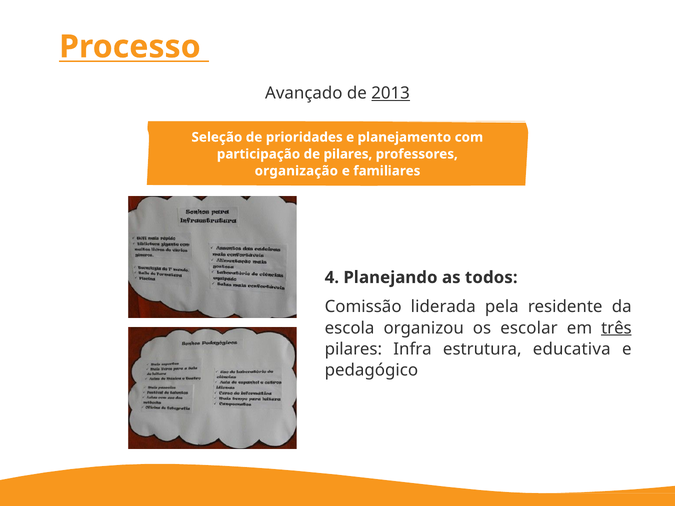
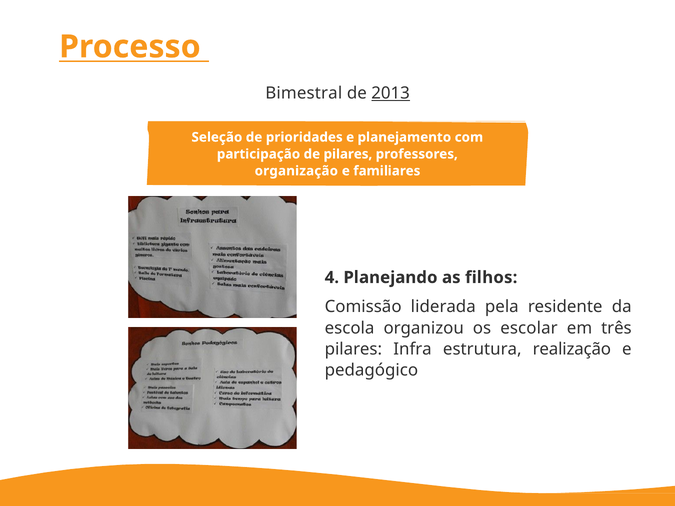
Avançado: Avançado -> Bimestral (304, 93)
todos: todos -> filhos (491, 278)
três underline: present -> none (616, 328)
educativa: educativa -> realização (572, 349)
